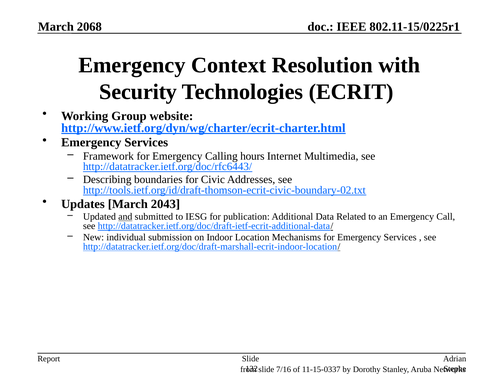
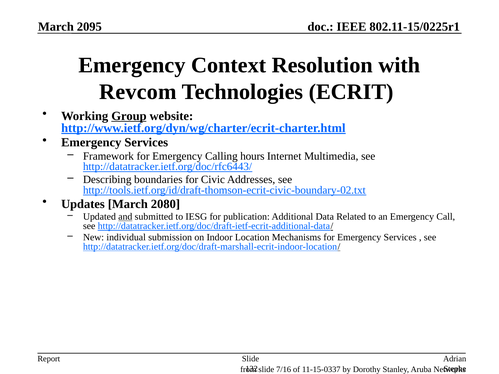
2068: 2068 -> 2095 (89, 27)
Security: Security -> Revcom (138, 92)
Group underline: none -> present (129, 116)
2043: 2043 -> 2080 (165, 204)
